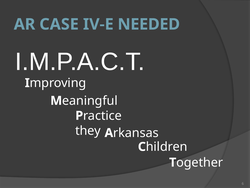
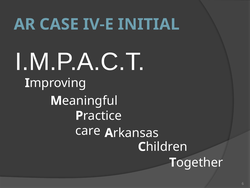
NEEDED: NEEDED -> INITIAL (149, 24)
they: they -> care (88, 130)
